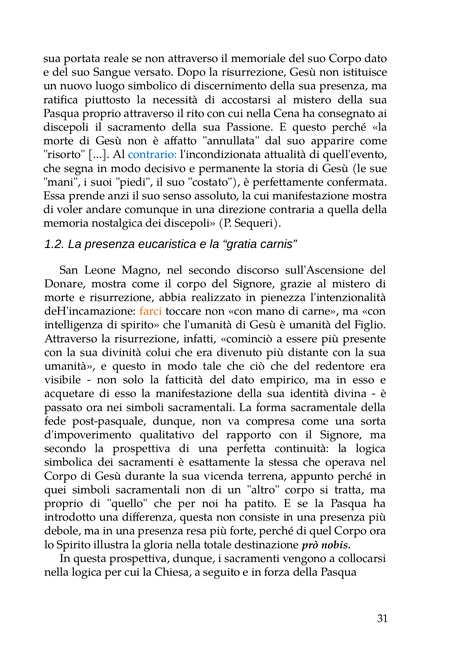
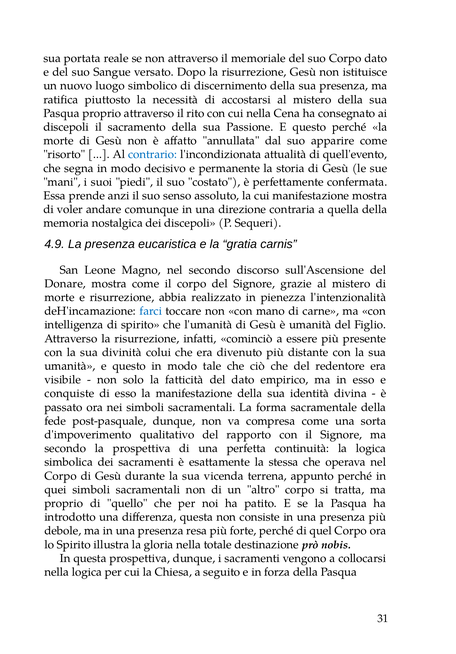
1.2: 1.2 -> 4.9 (55, 244)
farci colour: orange -> blue (151, 311)
acquetare: acquetare -> conquiste (69, 394)
